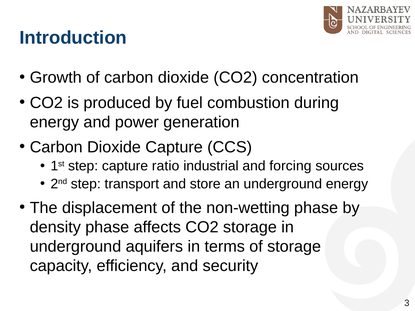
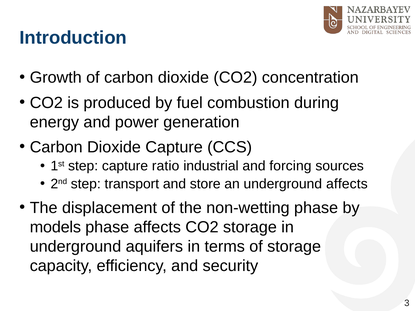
underground energy: energy -> affects (347, 184)
density: density -> models (55, 227)
